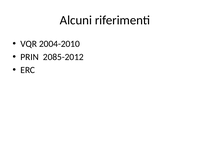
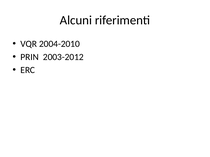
2085-2012: 2085-2012 -> 2003-2012 (63, 57)
